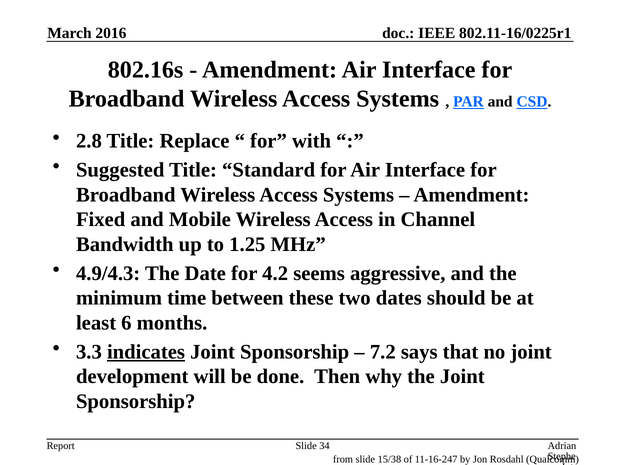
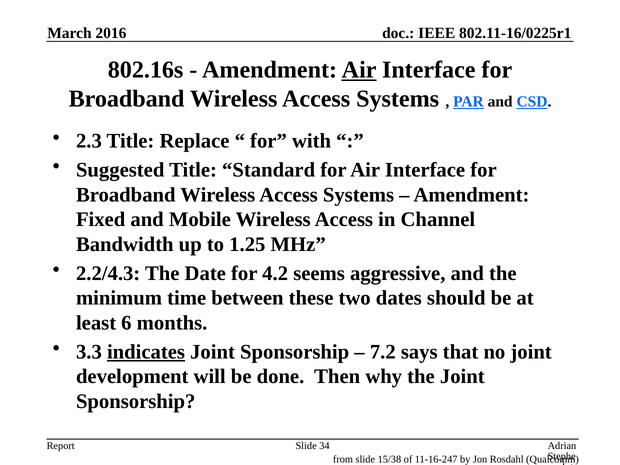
Air underline: none -> present (359, 70)
2.8: 2.8 -> 2.3 (89, 141)
4.9/4.3: 4.9/4.3 -> 2.2/4.3 (108, 273)
